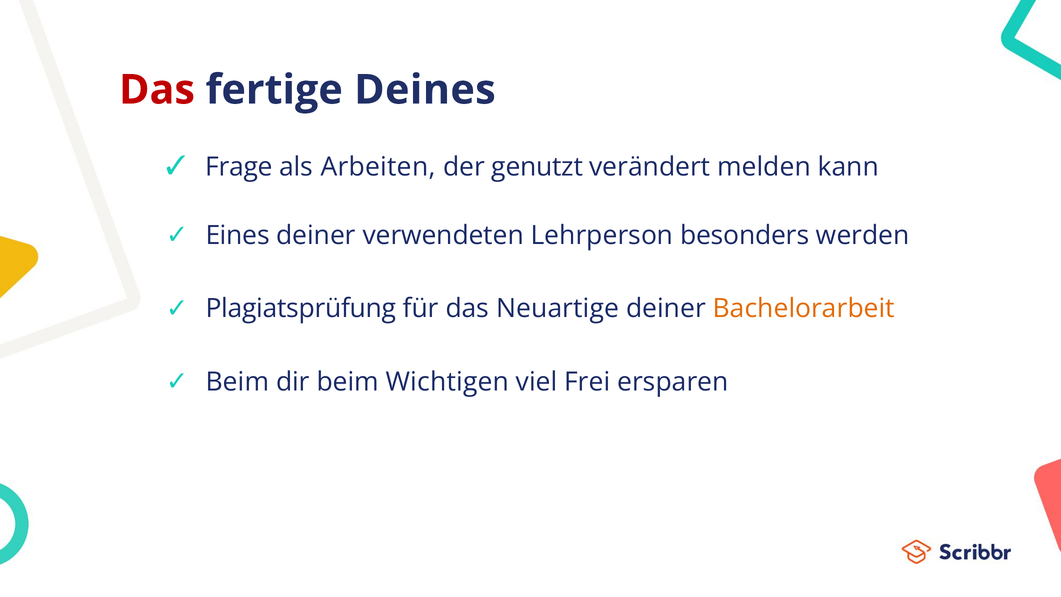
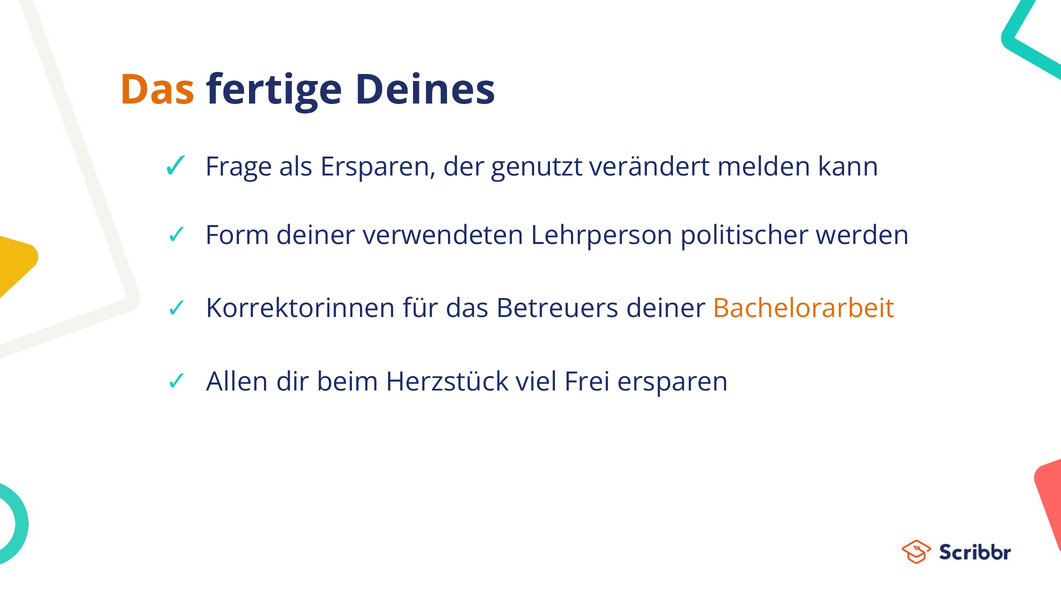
Das colour: red -> orange (157, 90)
als Arbeiten: Arbeiten -> Ersparen (378, 167)
Eines: Eines -> Form (238, 235)
besonders: besonders -> politischer (745, 235)
Plagiatsprüfung: Plagiatsprüfung -> Korrektorinnen (301, 309)
Neuartige: Neuartige -> Betreuers (558, 309)
Beim: Beim -> Allen (237, 382)
Wichtigen: Wichtigen -> Herzstück (447, 382)
